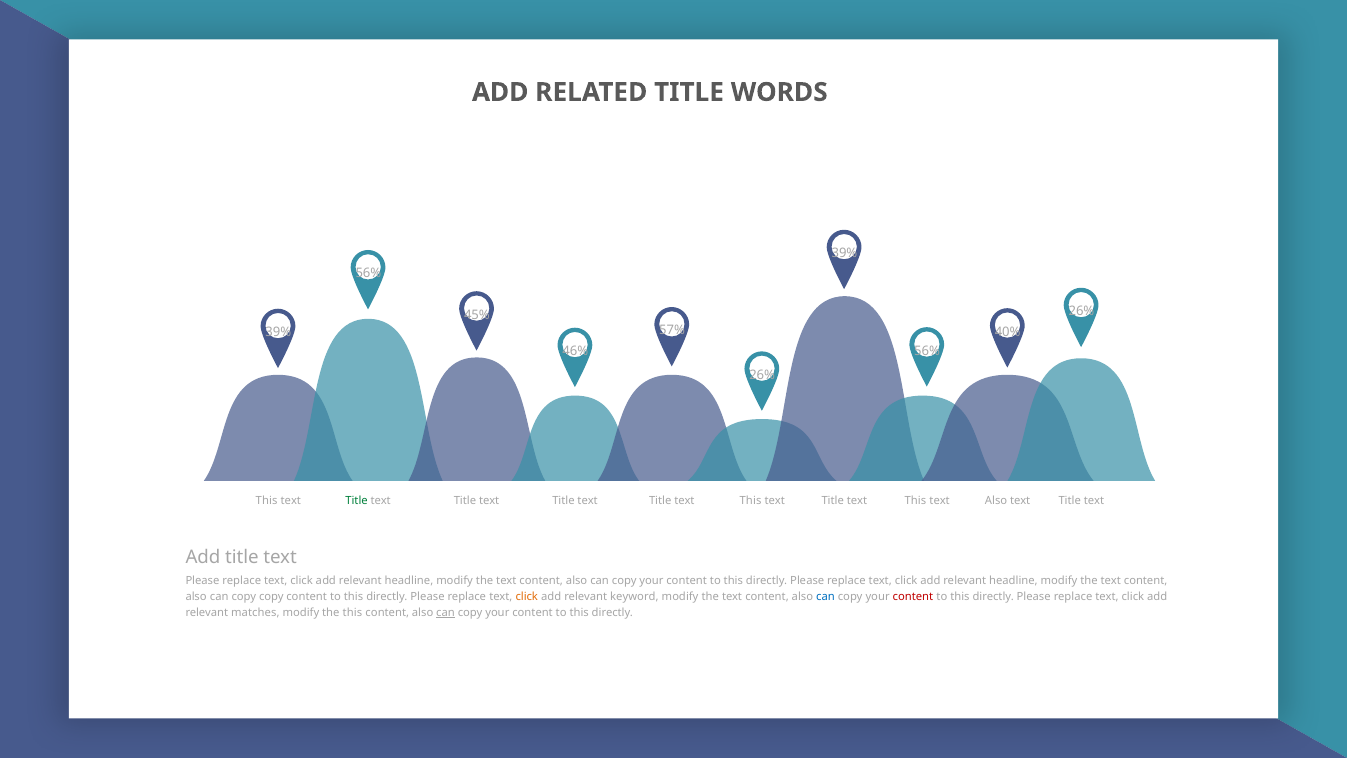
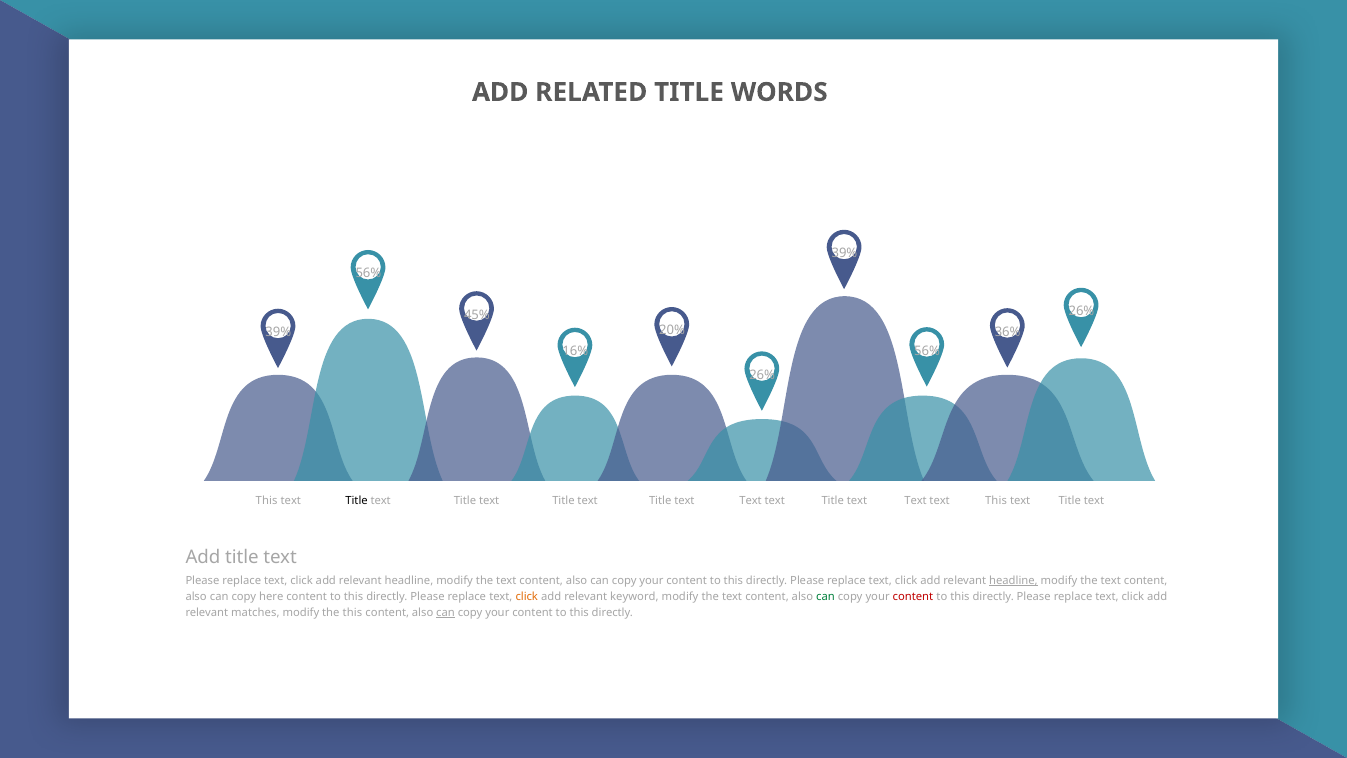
57%: 57% -> 20% (672, 330)
40%: 40% -> 36% (1008, 332)
46%: 46% -> 16% (575, 351)
Title colour: green -> black (357, 500)
This: This -> Text (751, 500)
This: This -> Text (916, 500)
Also: Also -> This (996, 500)
headline underline: none -> present (1013, 580)
copy copy: copy -> here (271, 596)
can colour: blue -> green (825, 596)
